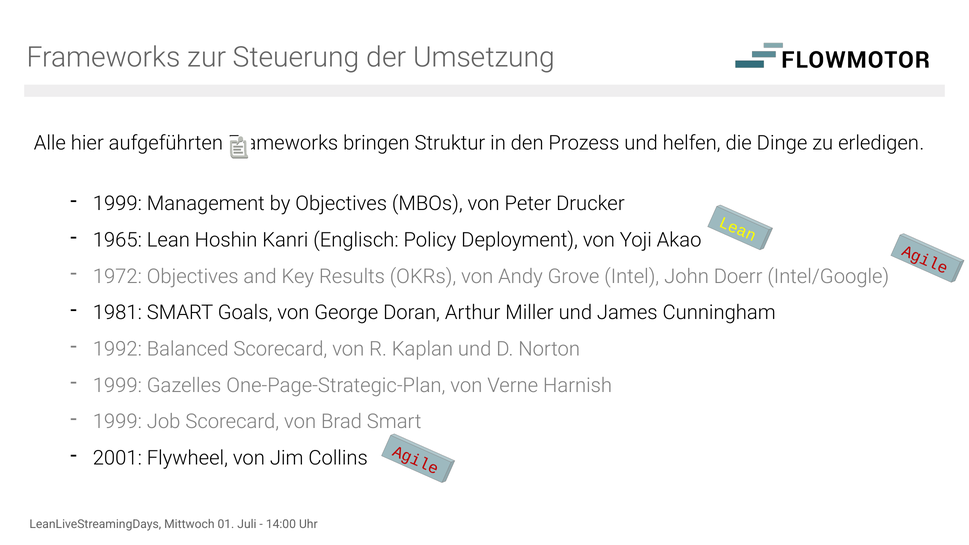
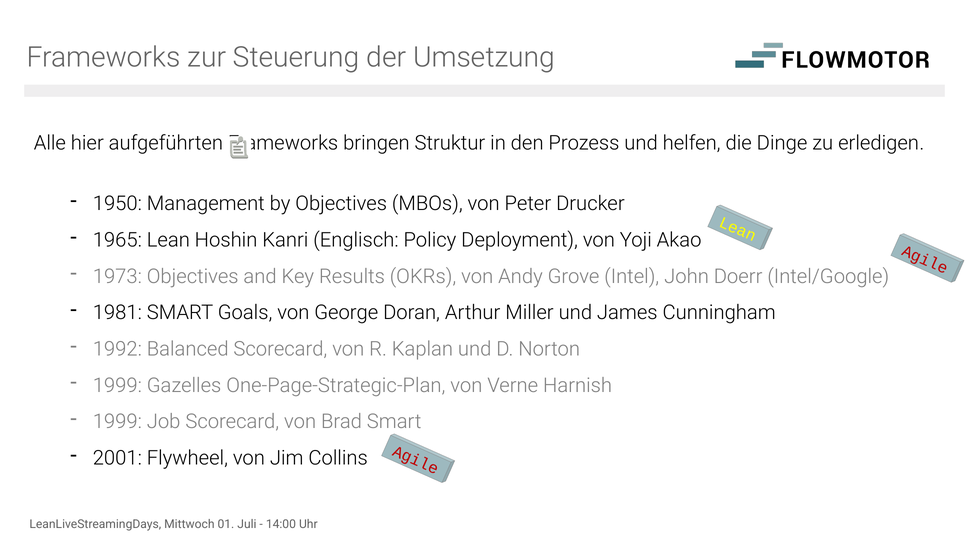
1999: 1999 -> 1950 (117, 204)
1972: 1972 -> 1973 (117, 276)
